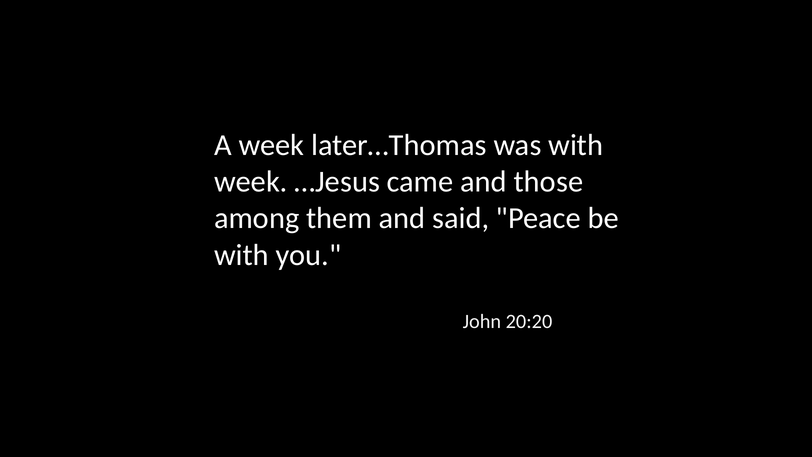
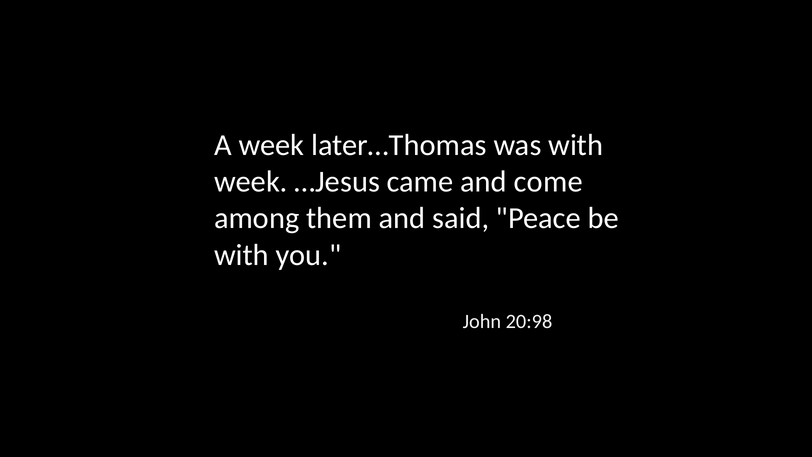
those: those -> come (548, 182)
20:20: 20:20 -> 20:98 (529, 321)
